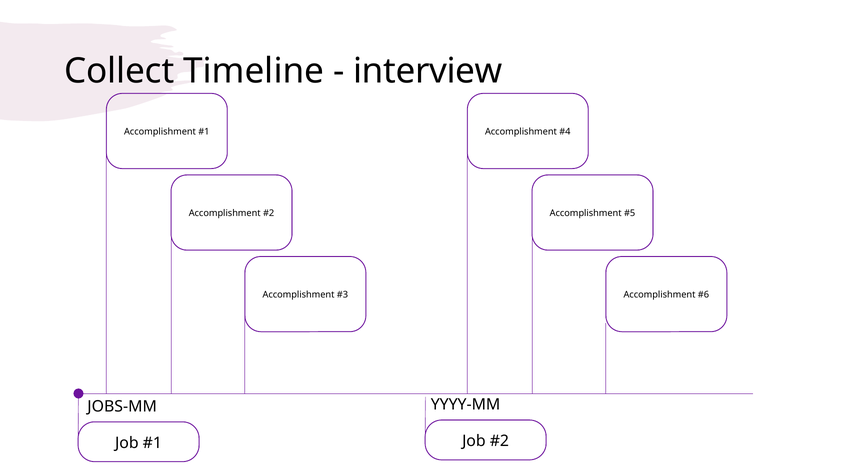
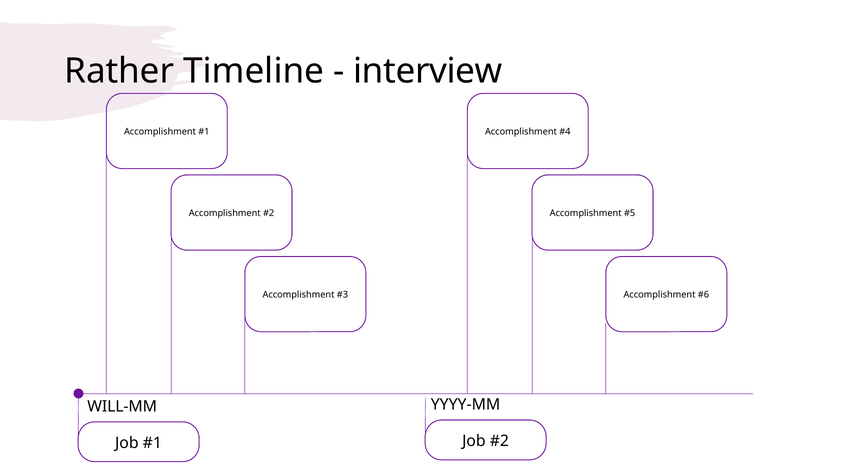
Collect: Collect -> Rather (119, 71)
JOBS-MM: JOBS-MM -> WILL-MM (122, 406)
